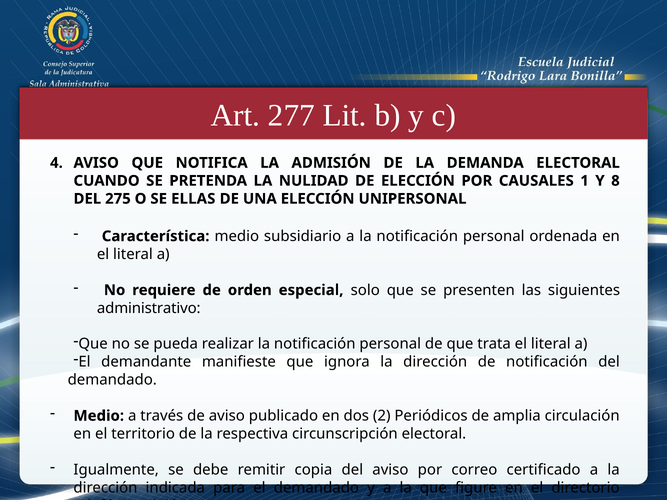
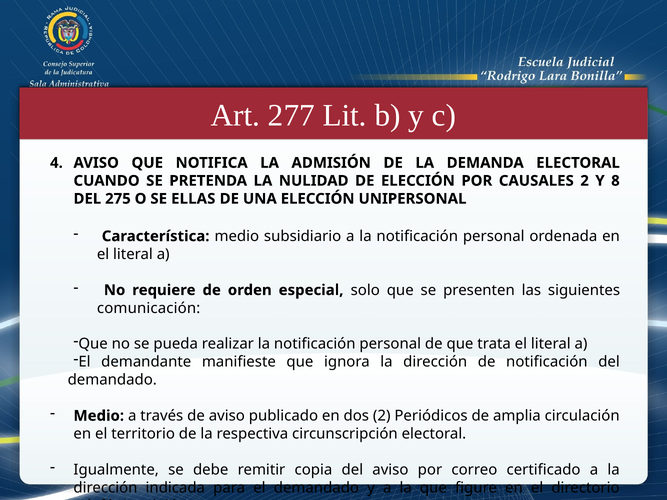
CAUSALES 1: 1 -> 2 (585, 181)
administrativo: administrativo -> comunicación (149, 308)
